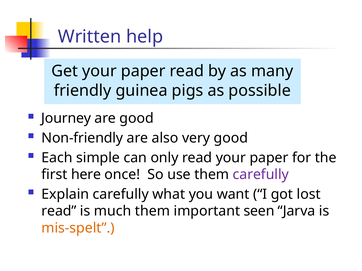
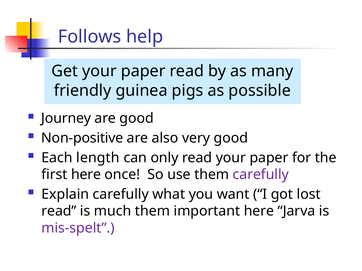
Written: Written -> Follows (90, 37)
Non-friendly: Non-friendly -> Non-positive (82, 138)
simple: simple -> length (98, 158)
important seen: seen -> here (259, 211)
mis-spelt colour: orange -> purple (78, 228)
